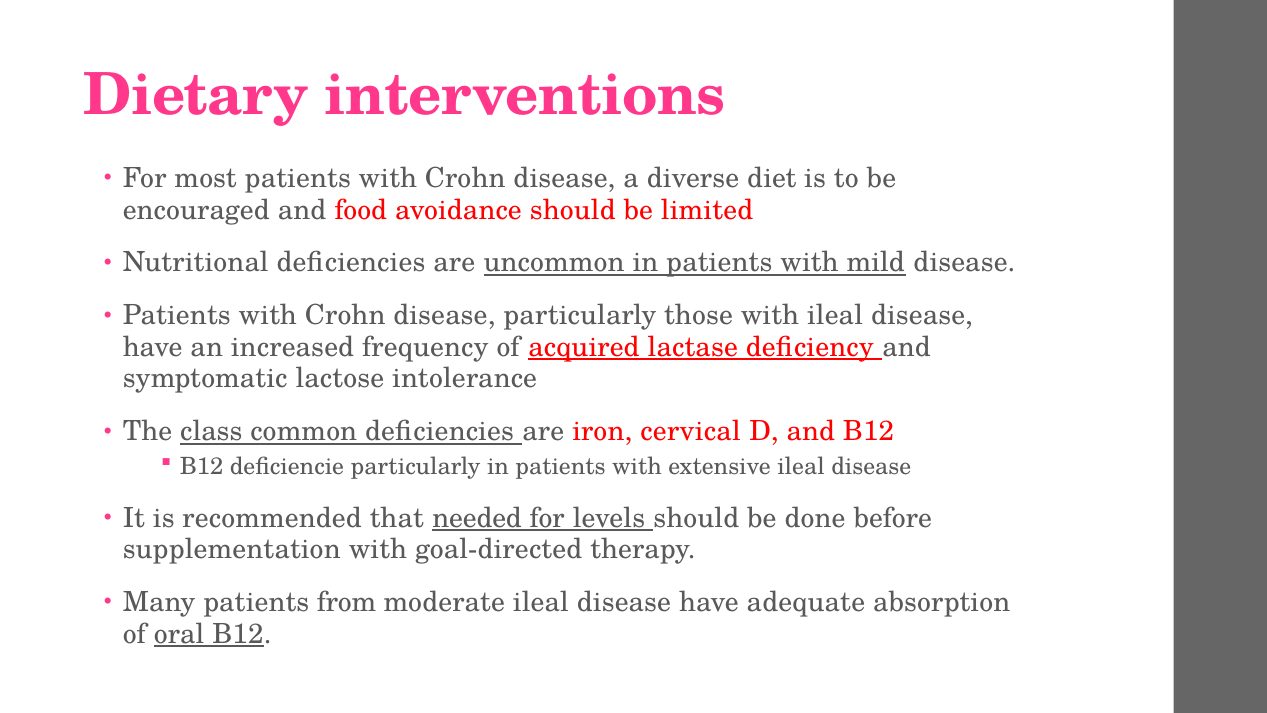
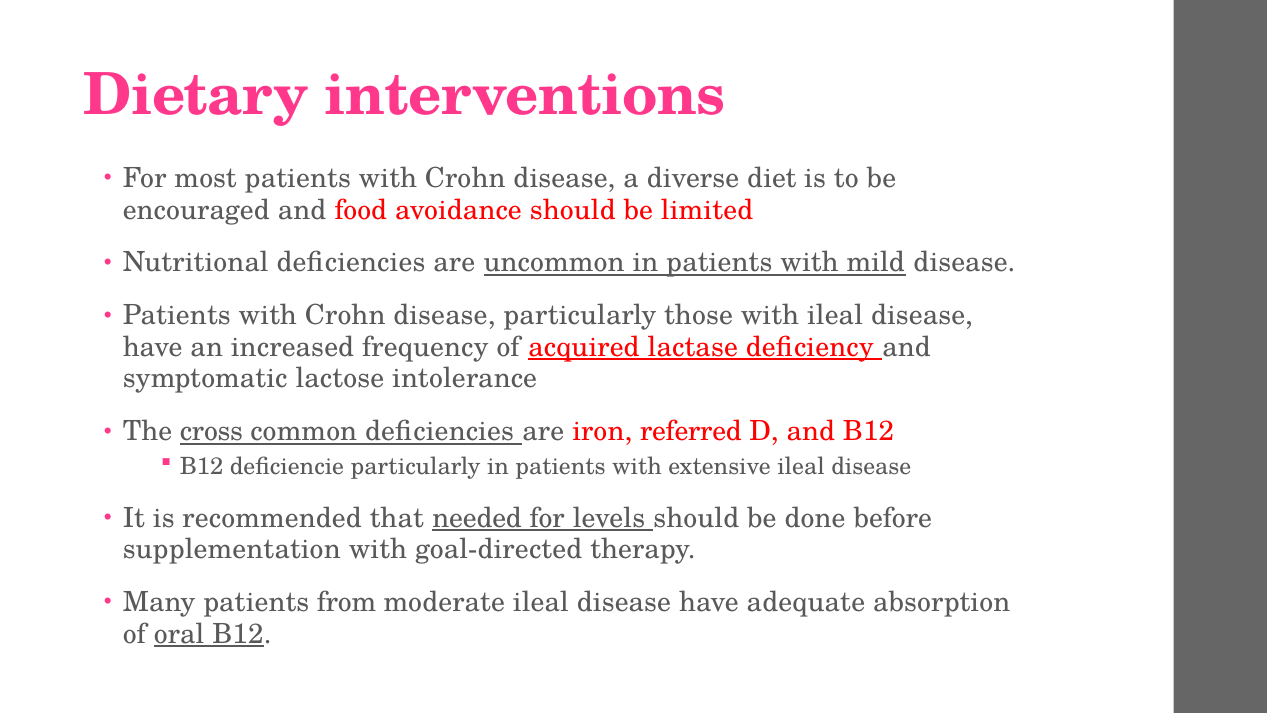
class: class -> cross (211, 431)
cervical: cervical -> referred (691, 431)
